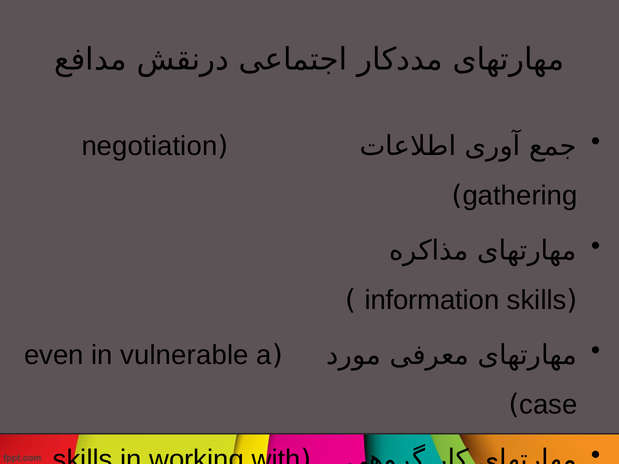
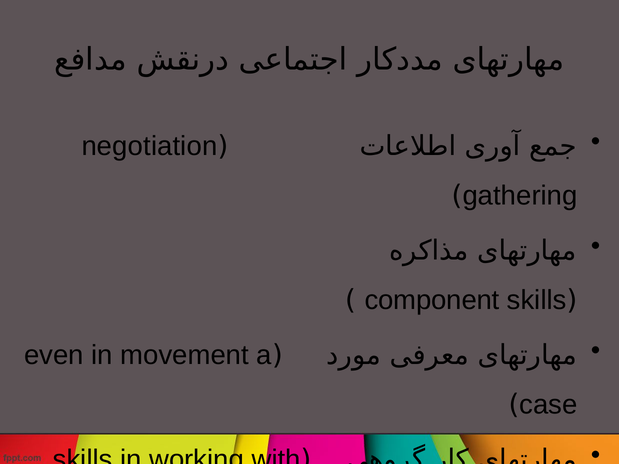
information: information -> component (432, 300)
vulnerable: vulnerable -> movement (185, 355)
